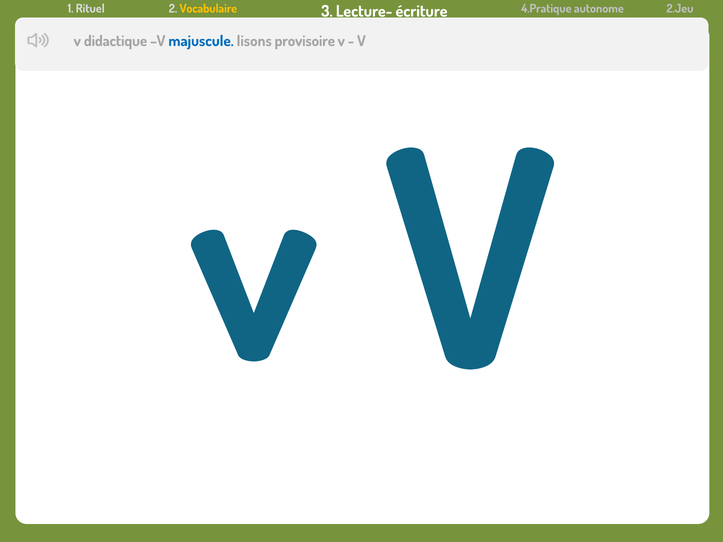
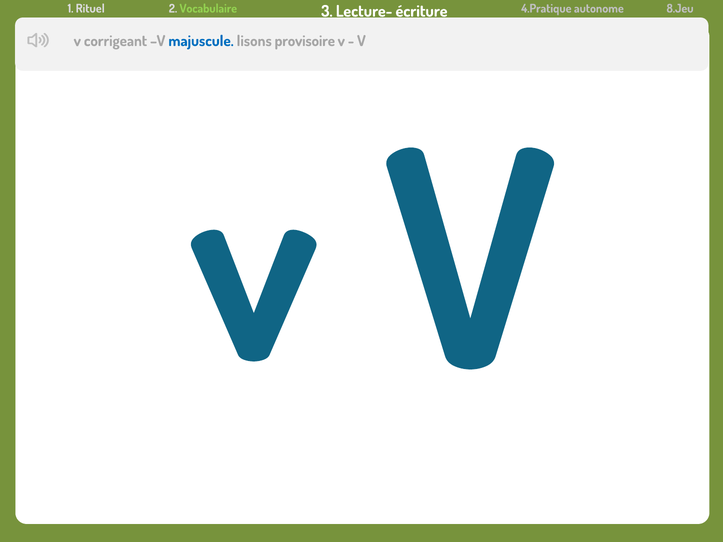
Vocabulaire colour: yellow -> light green (208, 9)
2.Jeu: 2.Jeu -> 8.Jeu (680, 9)
didactique: didactique -> corrigeant (115, 41)
